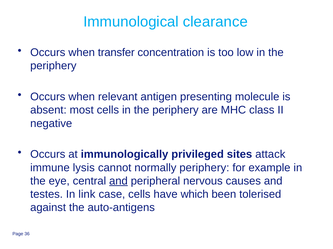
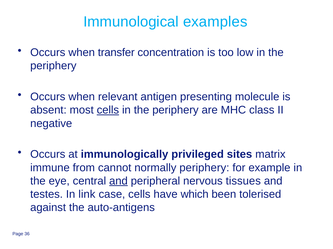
clearance: clearance -> examples (215, 22)
cells underline: none -> present (108, 110)
attack: attack -> matrix (270, 155)
lysis: lysis -> from (84, 168)
causes: causes -> tissues (243, 181)
